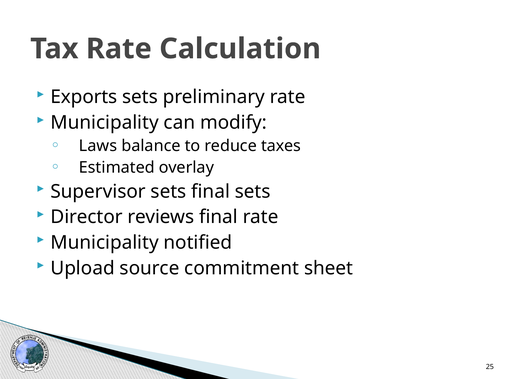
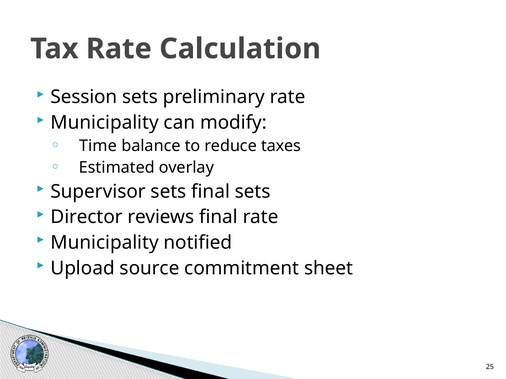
Exports: Exports -> Session (84, 97)
Laws: Laws -> Time (98, 146)
